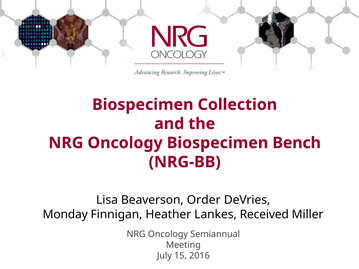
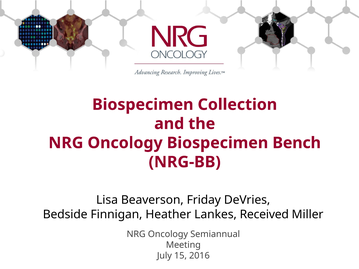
Order: Order -> Friday (204, 200)
Monday: Monday -> Bedside (65, 215)
